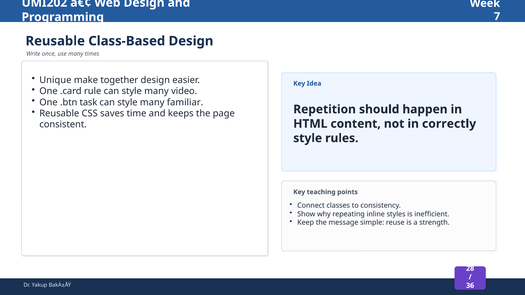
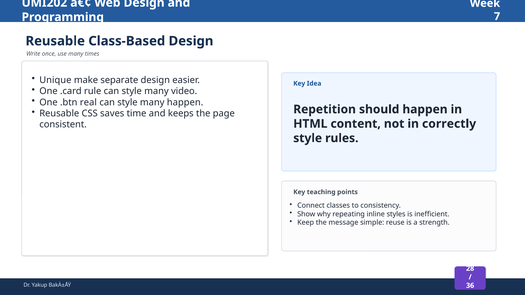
together: together -> separate (119, 80)
task: task -> real (88, 102)
many familiar: familiar -> happen (185, 102)
